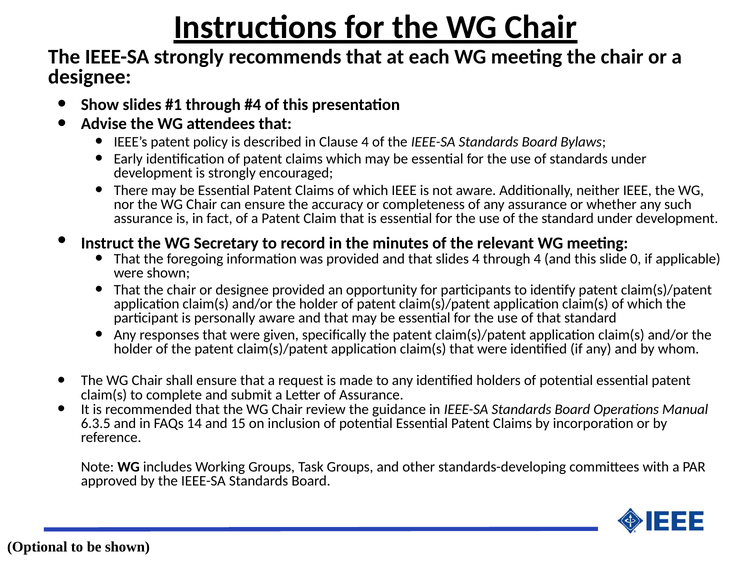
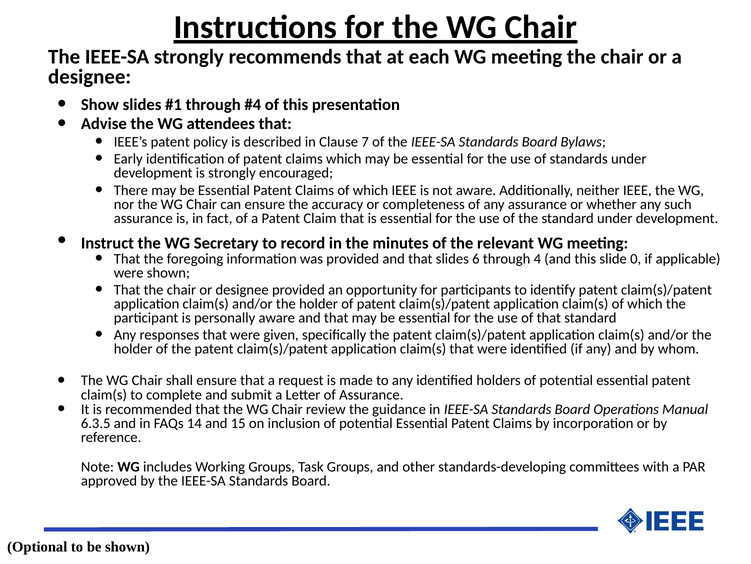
Clause 4: 4 -> 7 (365, 142)
slides 4: 4 -> 6 (476, 259)
